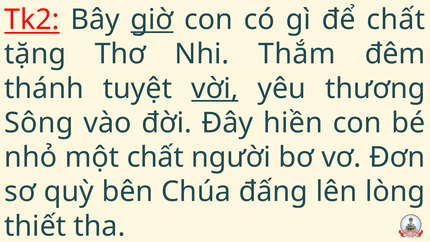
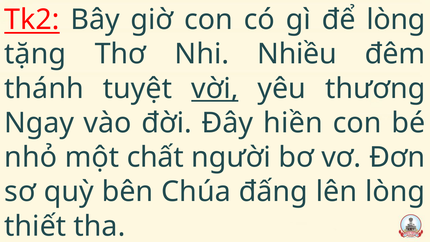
giờ underline: present -> none (152, 20)
để chất: chất -> lòng (396, 20)
Thắm: Thắm -> Nhiều (297, 54)
Sông: Sông -> Ngay (39, 123)
